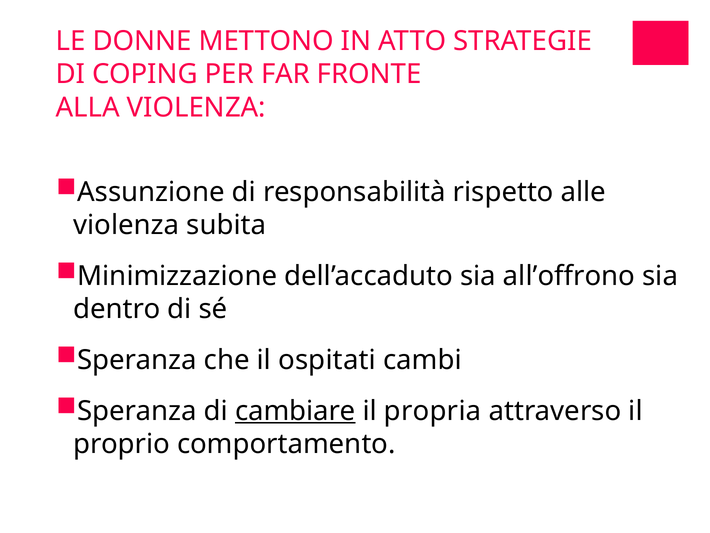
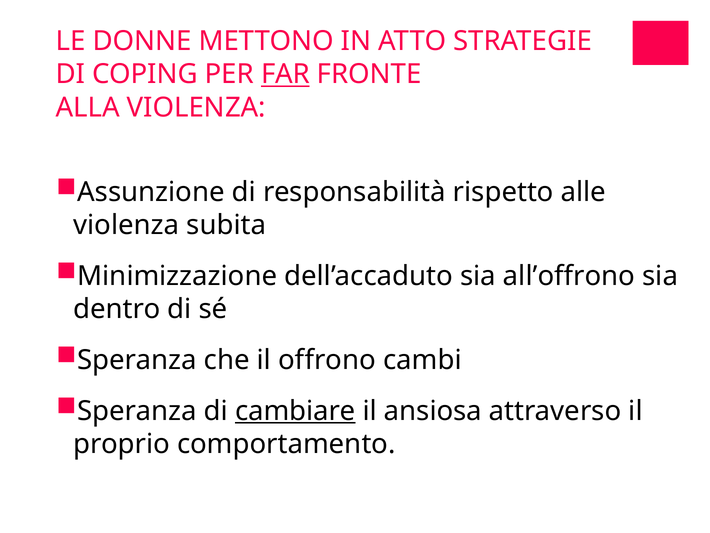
FAR underline: none -> present (286, 74)
ospitati: ospitati -> offrono (327, 360)
propria: propria -> ansiosa (433, 411)
